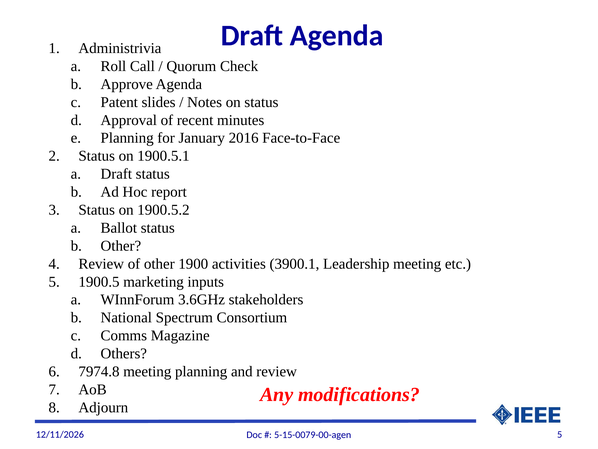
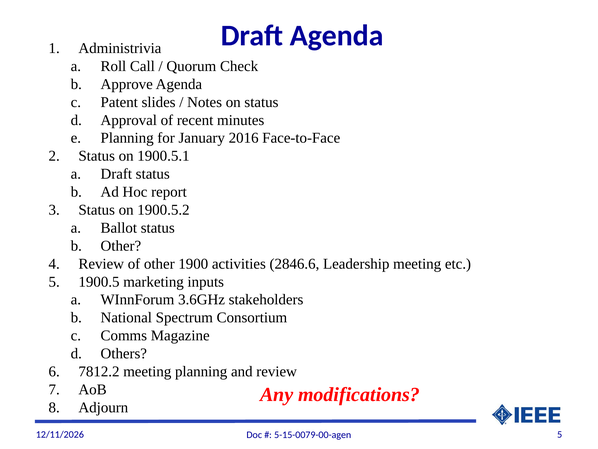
3900.1: 3900.1 -> 2846.6 (294, 263)
7974.8: 7974.8 -> 7812.2 (99, 371)
